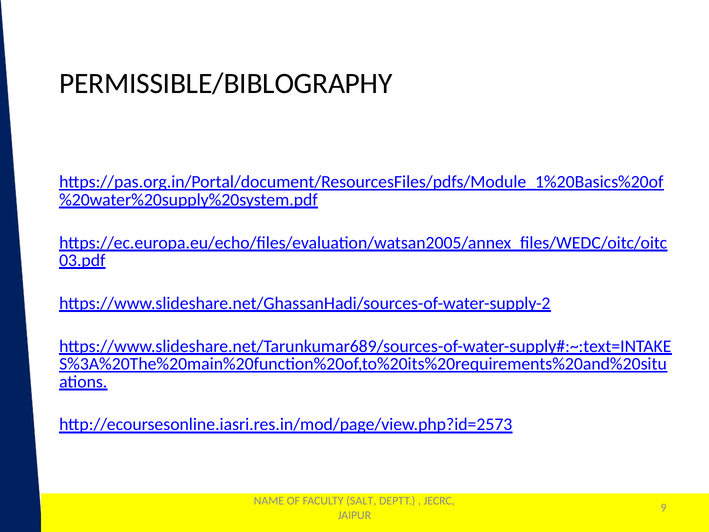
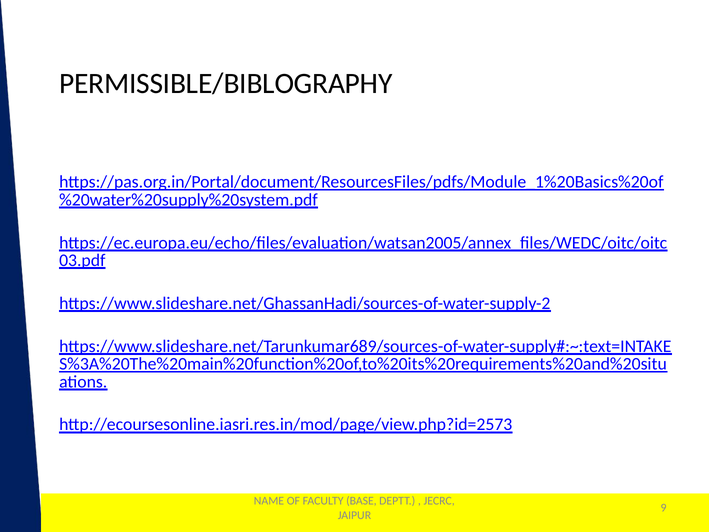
SALT: SALT -> BASE (361, 501)
